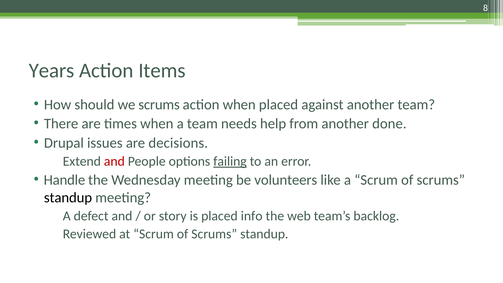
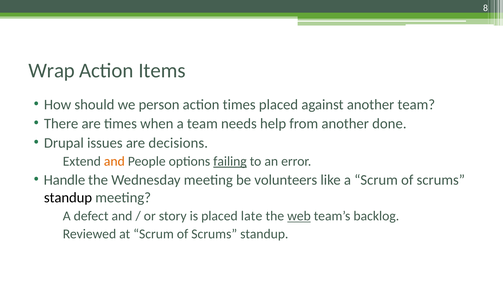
Years: Years -> Wrap (52, 71)
we scrums: scrums -> person (159, 104)
action when: when -> times (239, 104)
and colour: red -> orange (114, 161)
info: info -> late (252, 216)
web underline: none -> present (299, 216)
